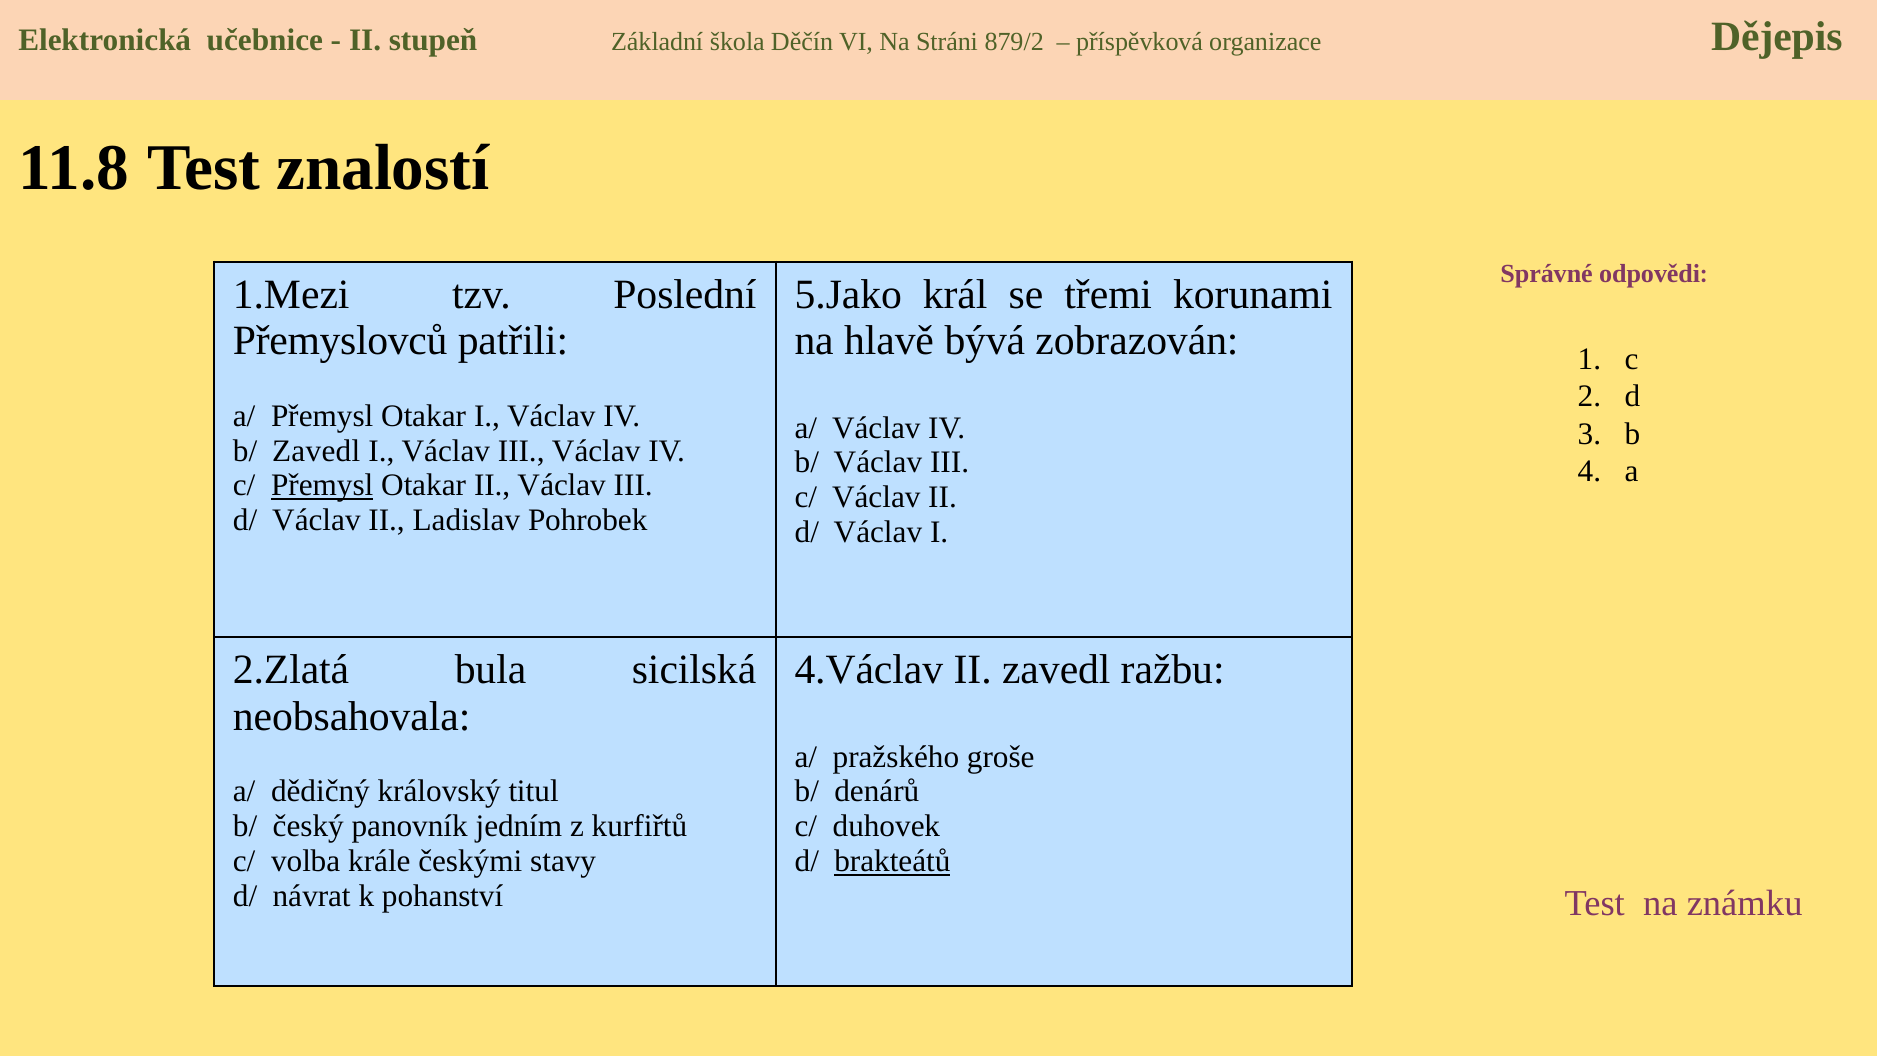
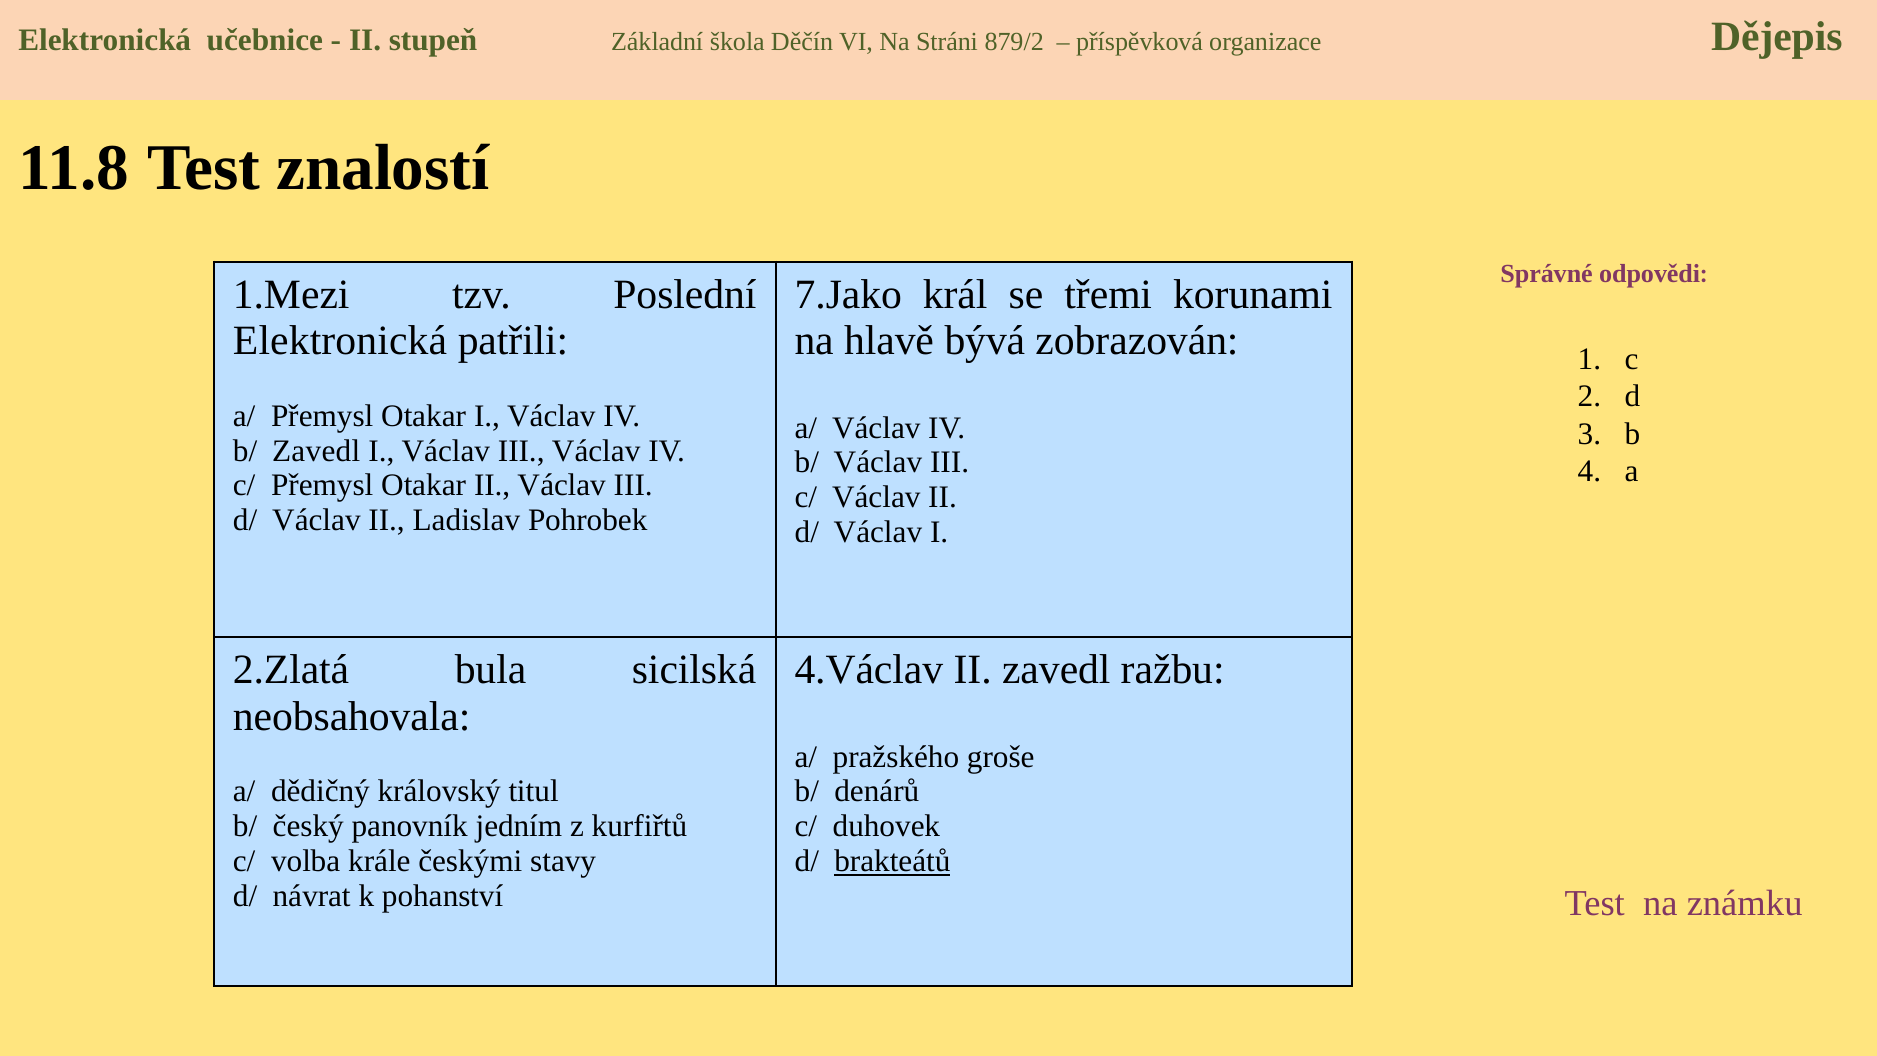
5.Jako: 5.Jako -> 7.Jako (848, 295)
Přemyslovců: Přemyslovců -> Elektronická (340, 341)
Přemysl underline: present -> none (322, 486)
